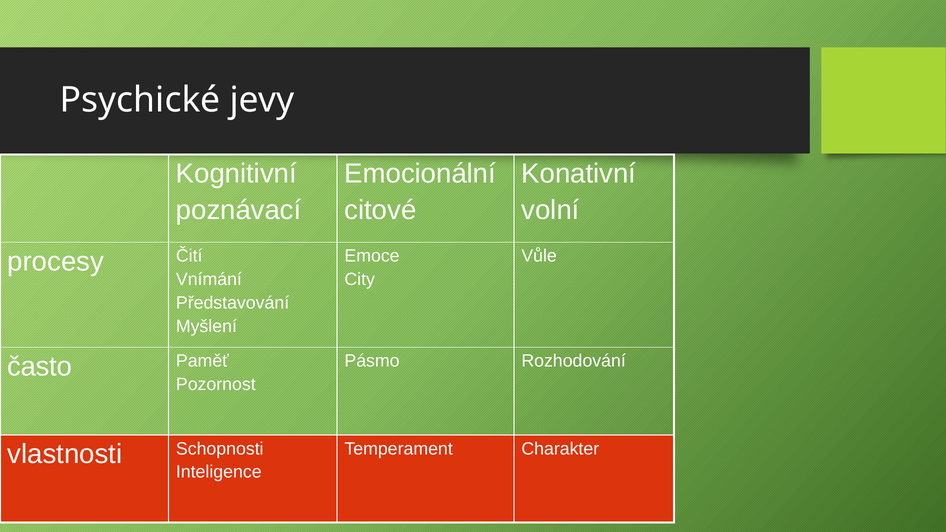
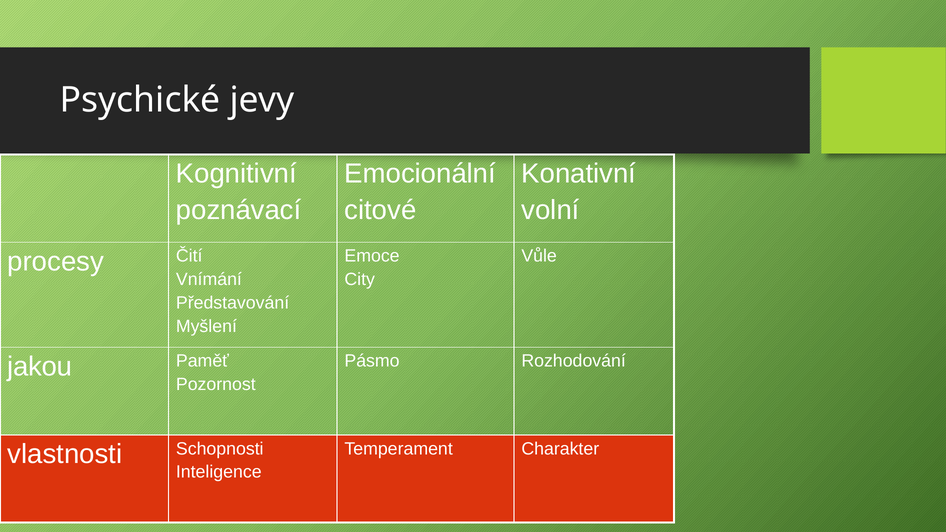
často: často -> jakou (40, 367)
